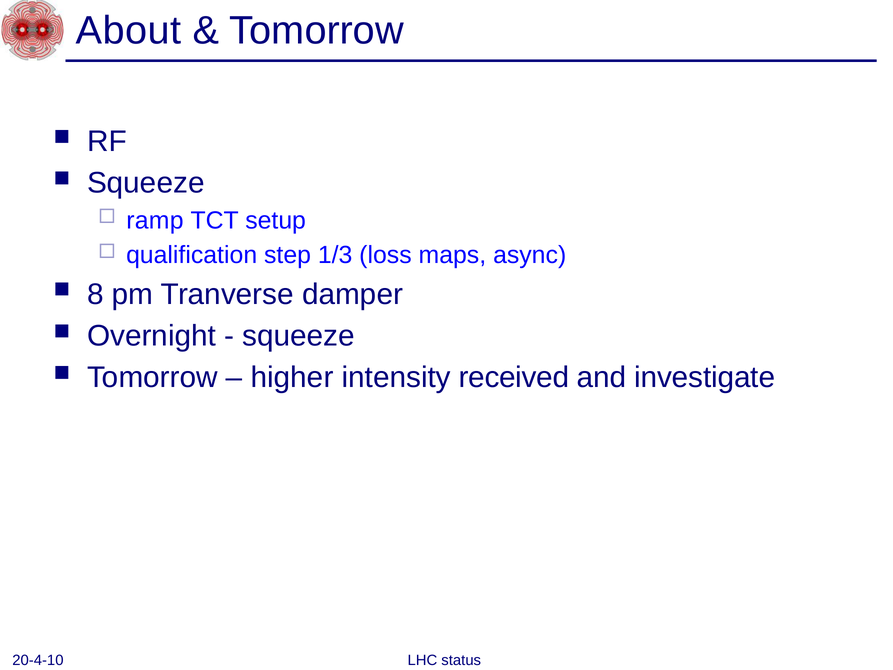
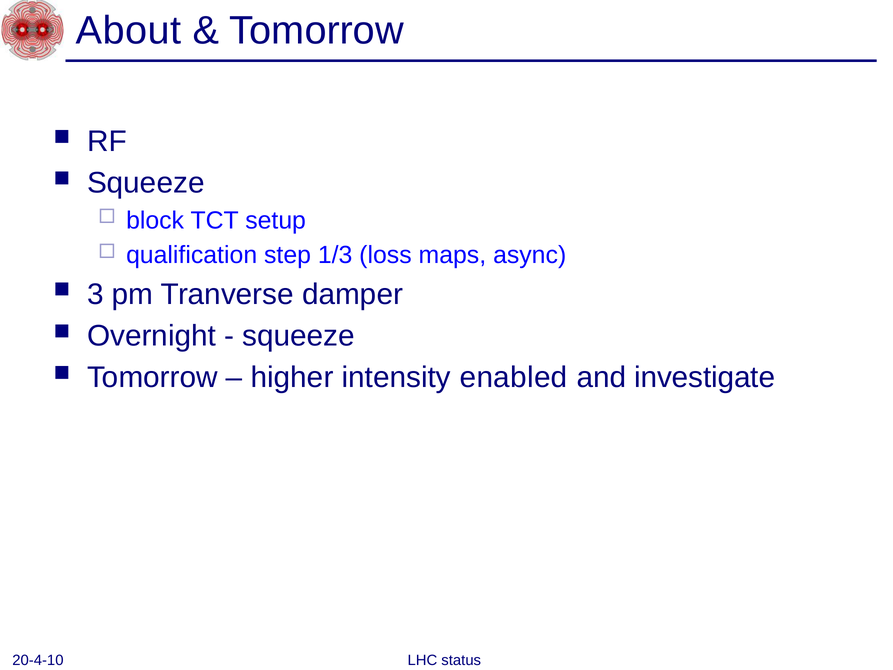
ramp: ramp -> block (155, 220)
8: 8 -> 3 (95, 294)
received: received -> enabled (514, 377)
